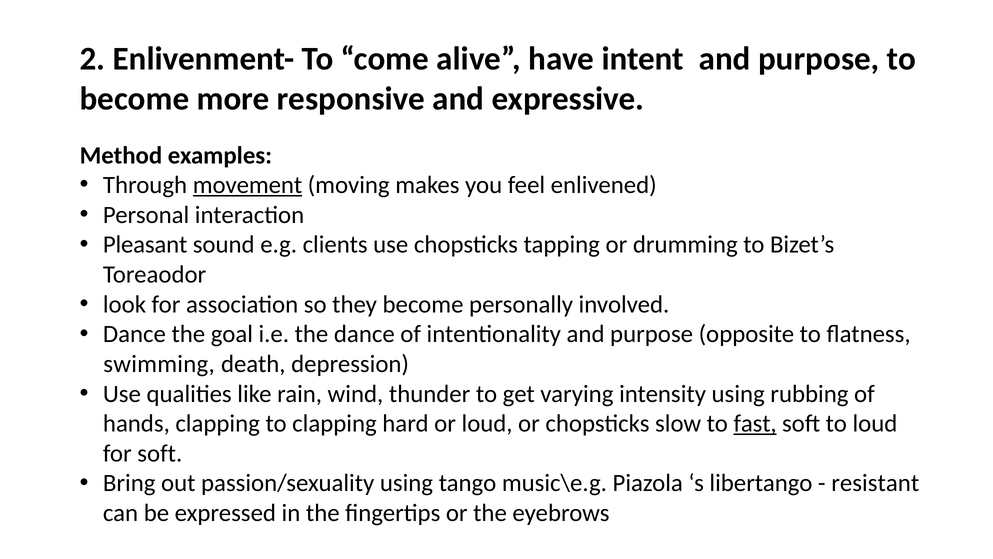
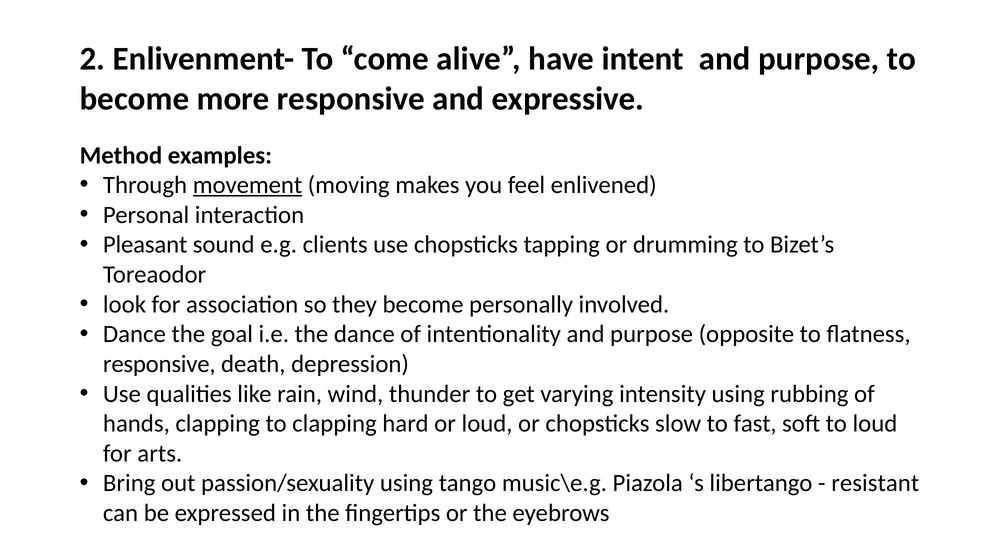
swimming: swimming -> responsive (159, 364)
fast underline: present -> none (755, 423)
for soft: soft -> arts (160, 453)
